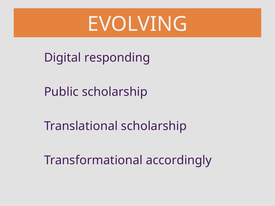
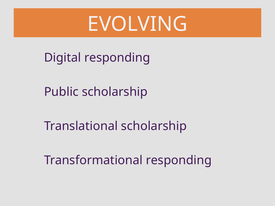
Transformational accordingly: accordingly -> responding (179, 160)
